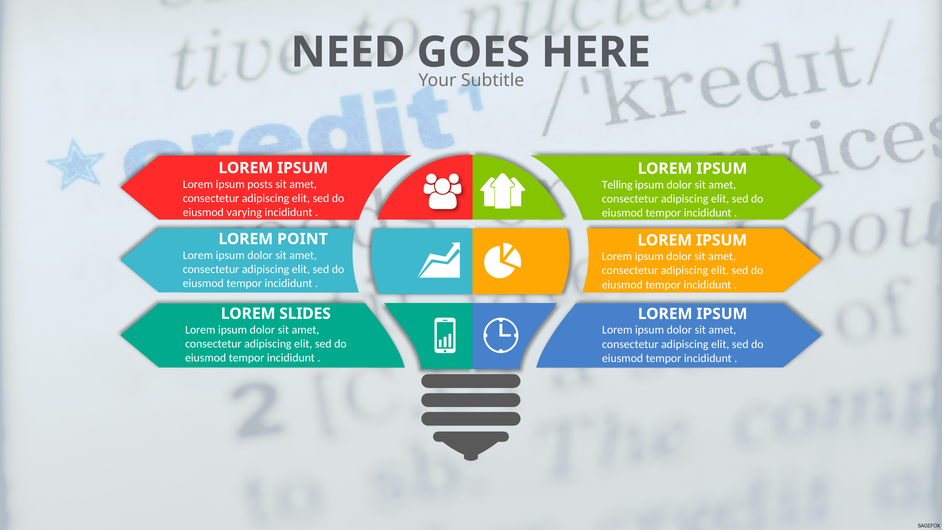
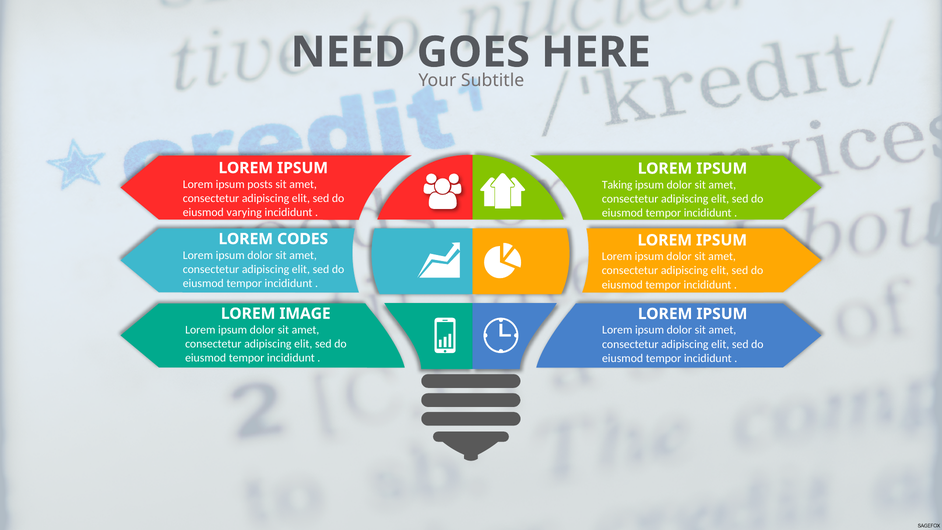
Telling: Telling -> Taking (617, 185)
POINT: POINT -> CODES (303, 239)
SLIDES: SLIDES -> IMAGE (305, 314)
